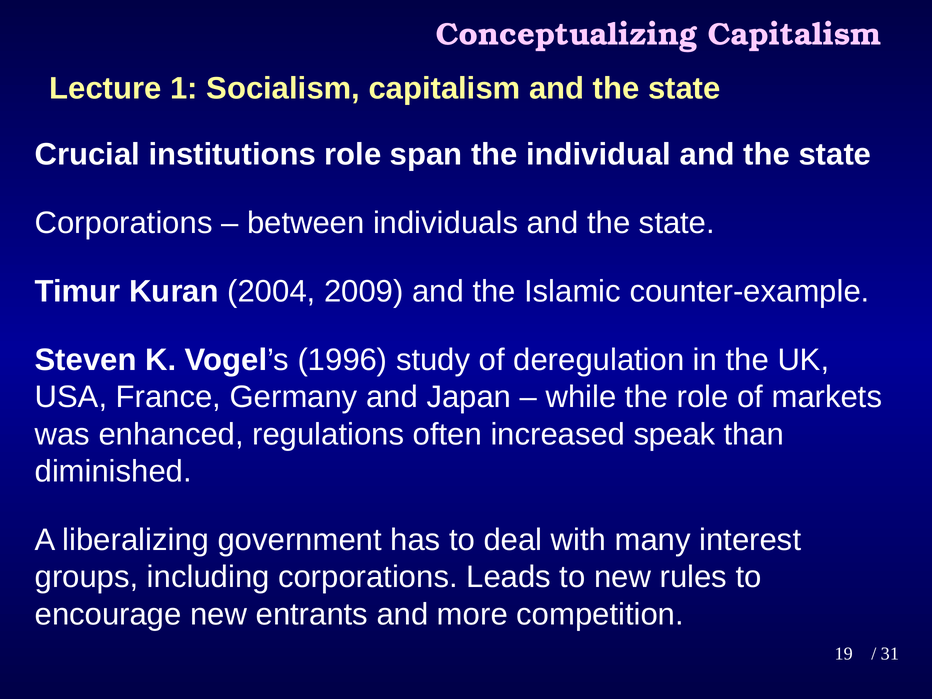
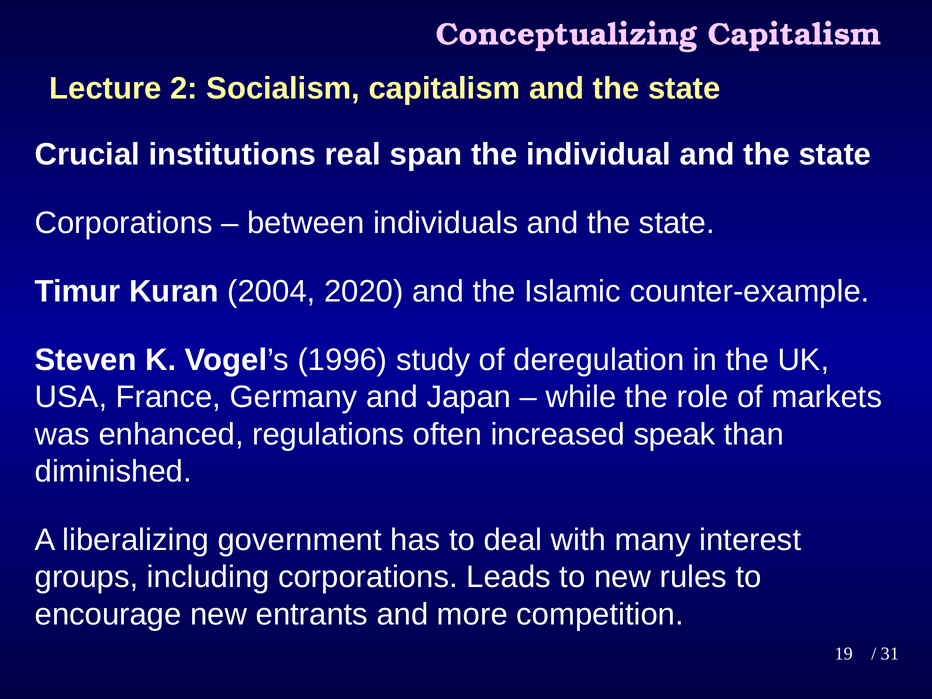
1: 1 -> 2 (184, 89)
institutions role: role -> real (353, 155)
2009: 2009 -> 2020 (364, 291)
